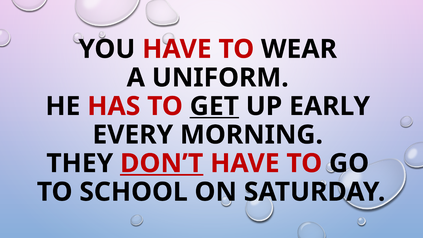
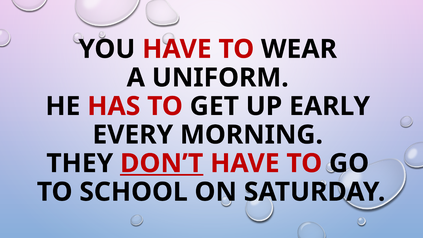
GET underline: present -> none (214, 106)
